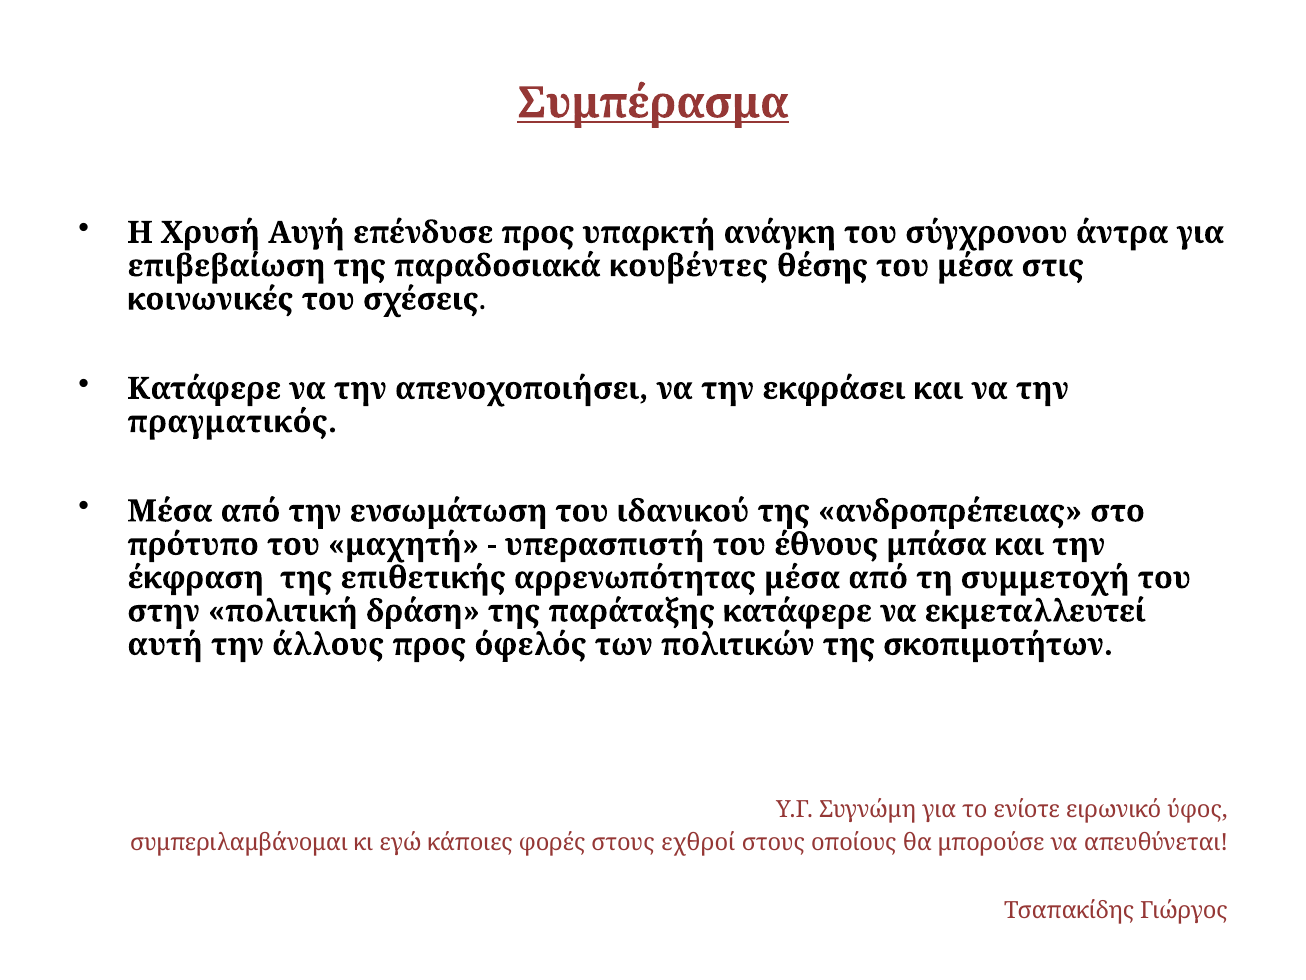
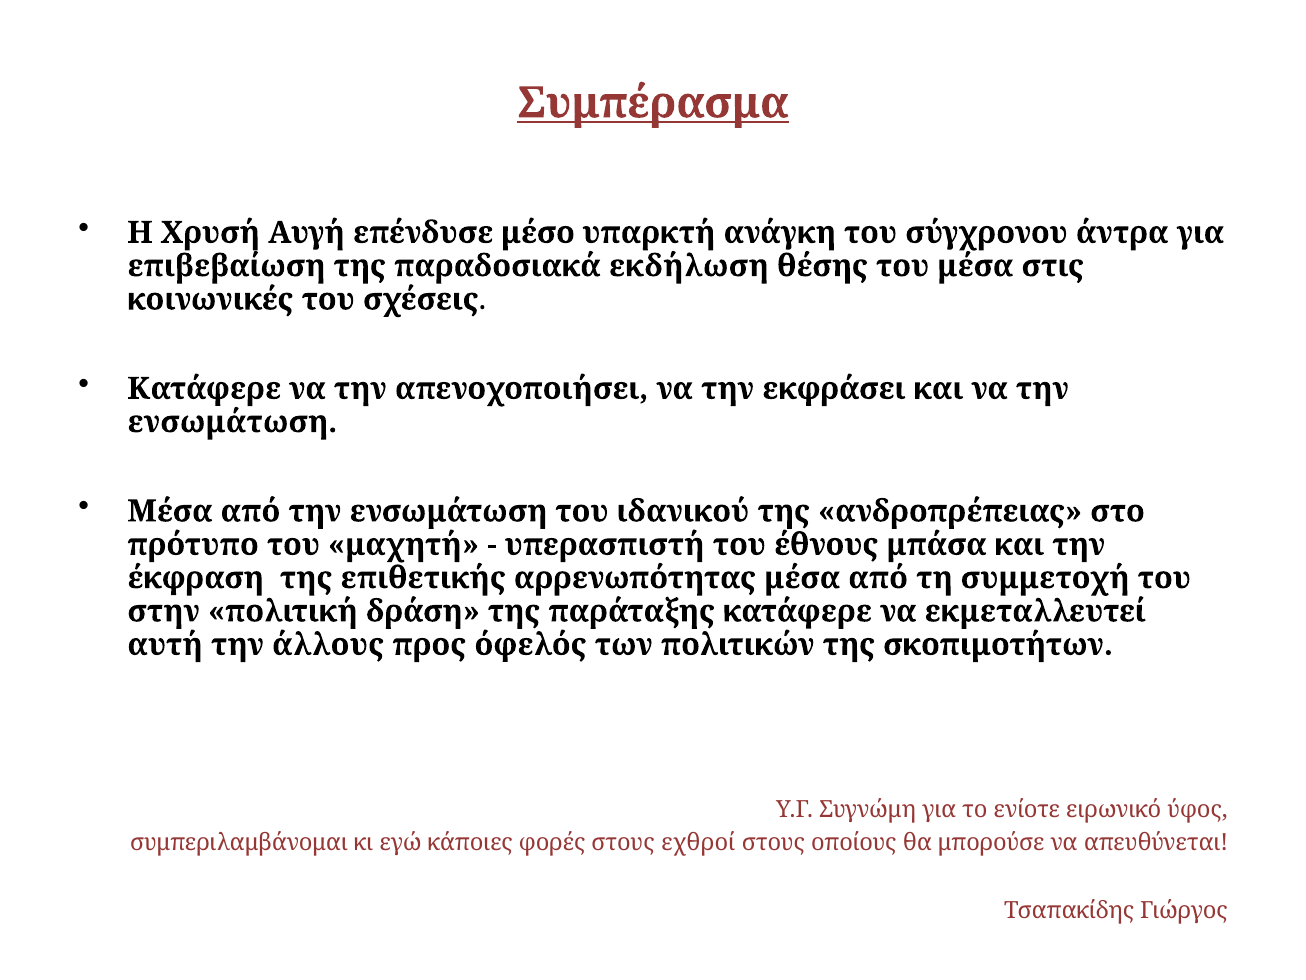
επένδυσε προς: προς -> μέσο (538, 233)
κουβέντες: κουβέντες -> εκδήλωση (689, 266)
πραγματικός: πραγματικός -> ενσωμάτωση (232, 422)
